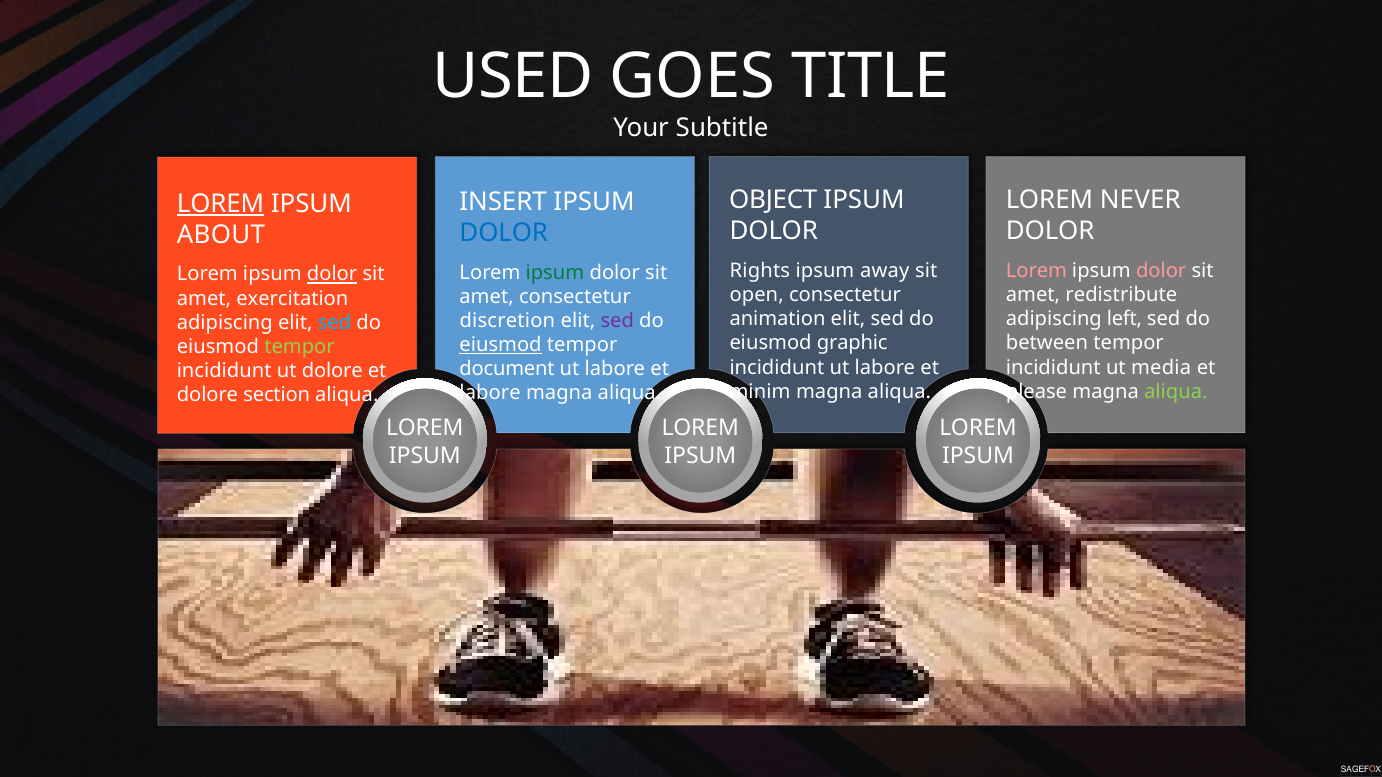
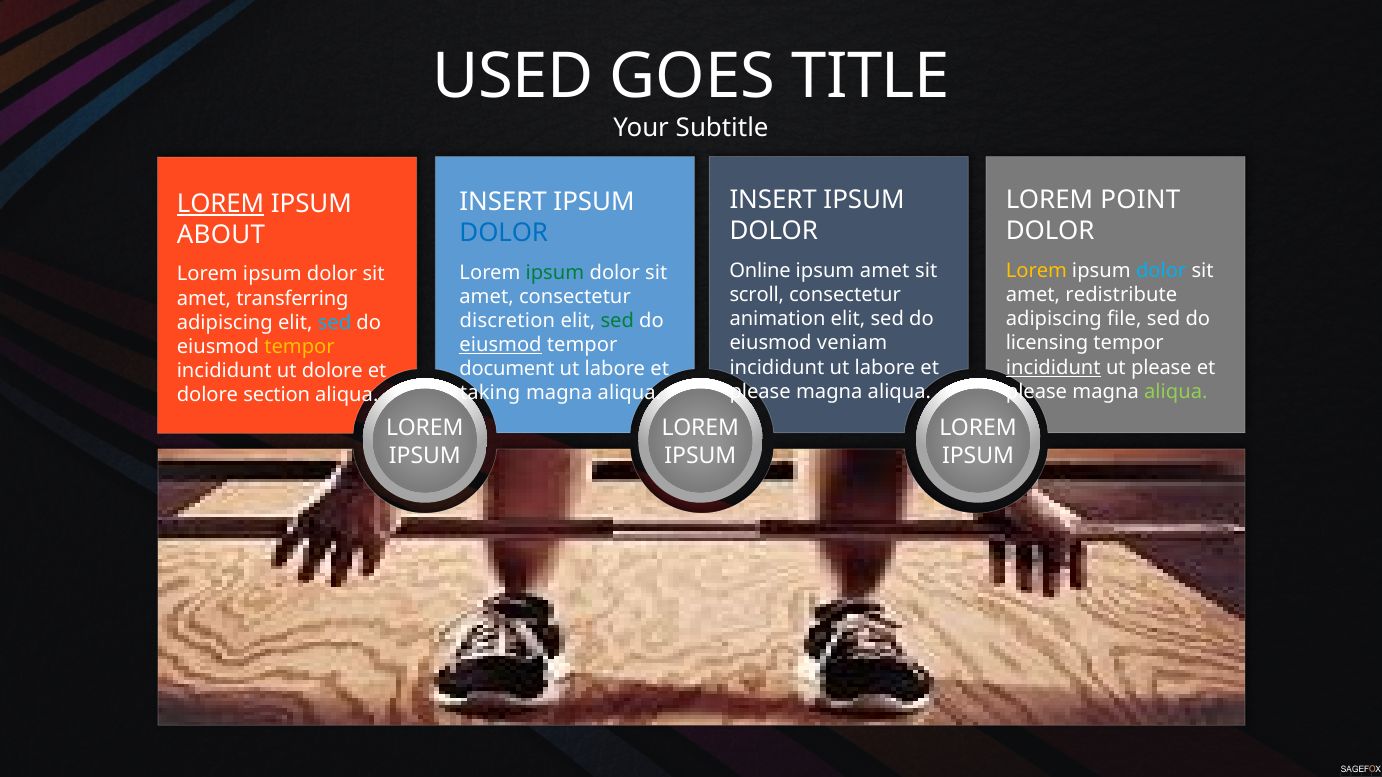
OBJECT: OBJECT -> INSERT (773, 200)
NEVER: NEVER -> POINT (1140, 200)
Rights: Rights -> Online (760, 271)
ipsum away: away -> amet (885, 271)
Lorem colour: pink -> yellow (1036, 271)
dolor colour: pink -> light blue (1161, 271)
dolor underline: present -> none (332, 274)
open: open -> scroll (757, 295)
exercitation: exercitation -> transferring (292, 299)
left: left -> file (1124, 319)
sed colour: purple -> green (617, 321)
graphic: graphic -> veniam (852, 343)
between: between -> licensing (1047, 343)
tempor colour: light green -> yellow (300, 347)
incididunt underline: none -> present (1053, 368)
ut media: media -> please (1161, 368)
minim: minim -> please (760, 392)
labore: labore -> taking (490, 393)
